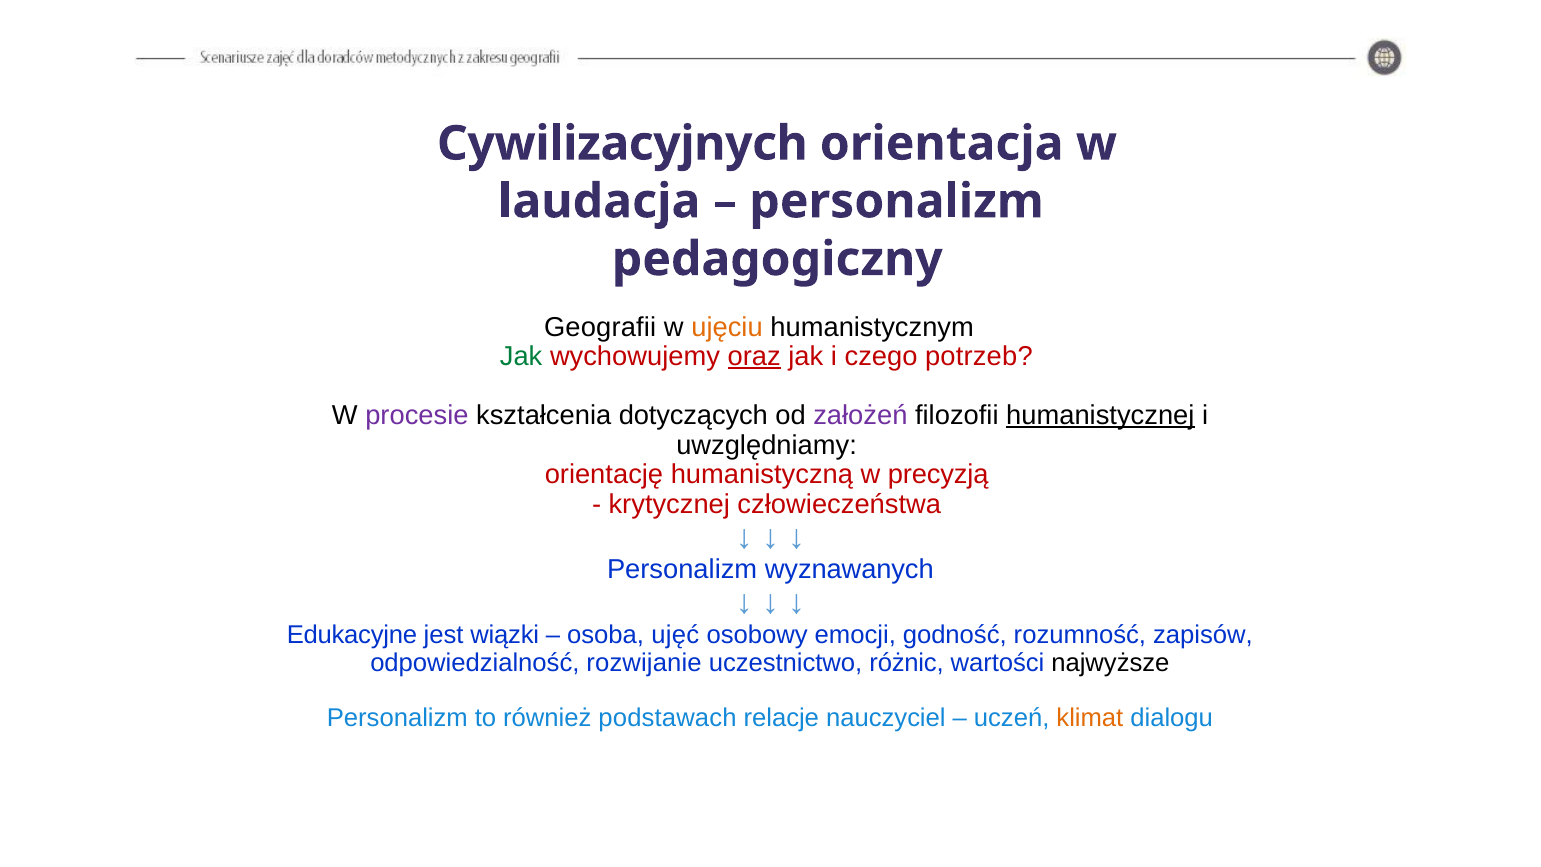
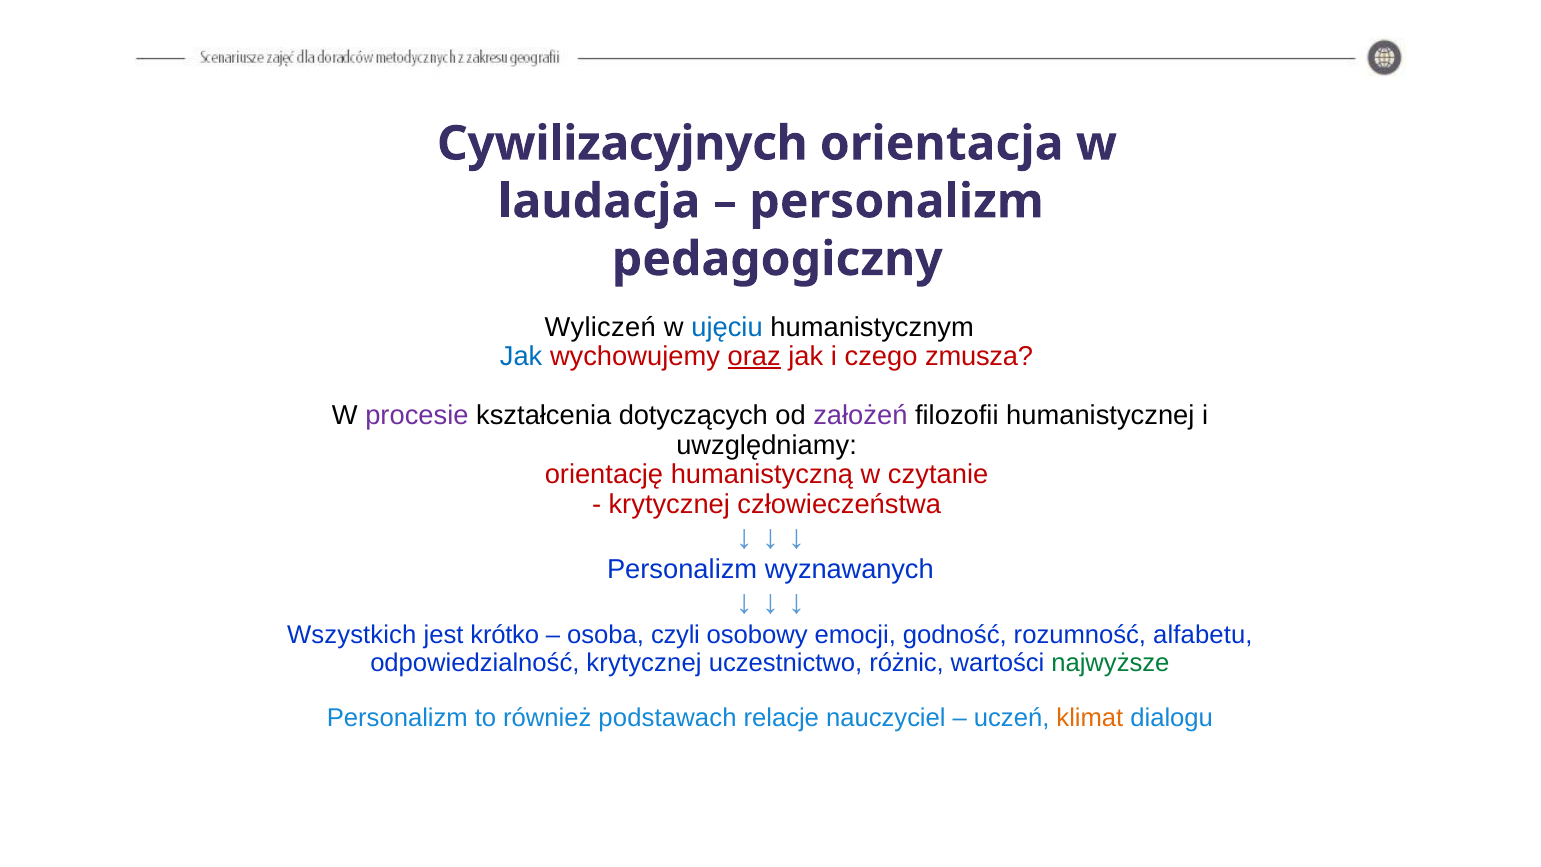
Geografii: Geografii -> Wyliczeń (600, 327)
ujęciu colour: orange -> blue (727, 327)
Jak colour: green -> blue (521, 356)
potrzeb: potrzeb -> zmusza (979, 356)
humanistycznej underline: present -> none (1100, 415)
precyzją: precyzją -> czytanie (938, 474)
Edukacyjne: Edukacyjne -> Wszystkich (352, 635)
wiązki: wiązki -> krótko (505, 635)
ujęć: ujęć -> czyli (675, 635)
zapisów: zapisów -> alfabetu (1203, 635)
odpowiedzialność rozwijanie: rozwijanie -> krytycznej (644, 662)
najwyższe colour: black -> green (1110, 662)
